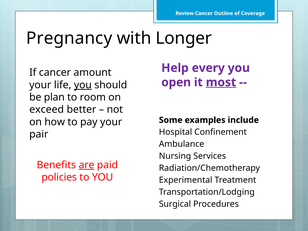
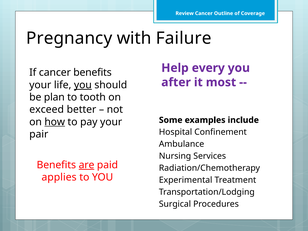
Longer: Longer -> Failure (184, 38)
cancer amount: amount -> benefits (93, 73)
open: open -> after (176, 82)
most underline: present -> none (221, 82)
room: room -> tooth (93, 97)
how underline: none -> present (55, 122)
policies: policies -> applies (59, 177)
